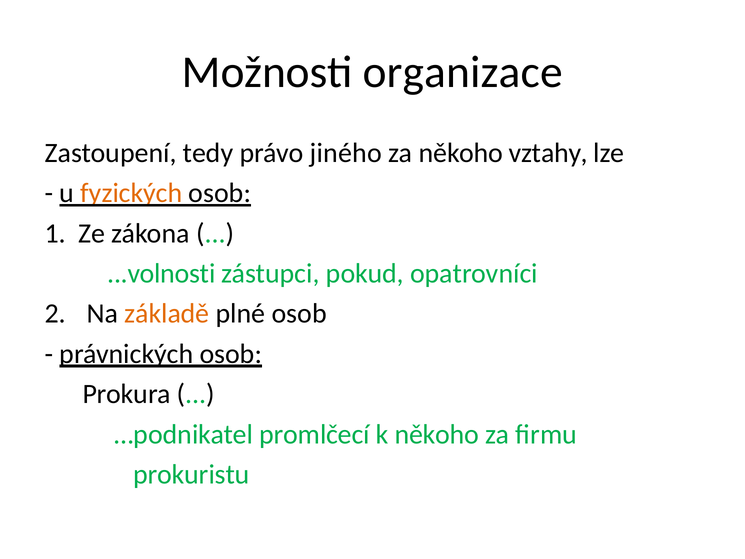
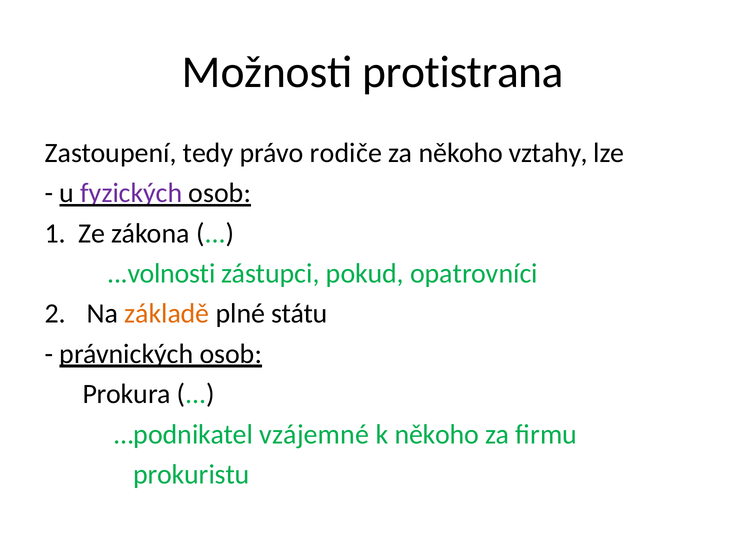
organizace: organizace -> protistrana (463, 72)
jiného: jiného -> rodiče (346, 153)
fyzických colour: orange -> purple (131, 193)
plné osob: osob -> státu (299, 314)
promlčecí: promlčecí -> vzájemné (314, 434)
